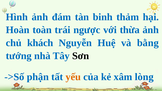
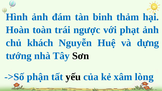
thừa: thừa -> phạt (130, 30)
bằng: bằng -> dựng (148, 43)
yếu colour: orange -> black (73, 77)
